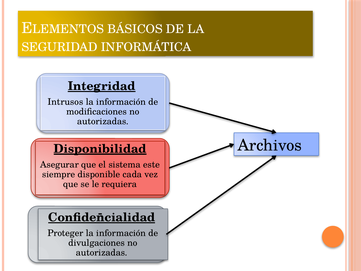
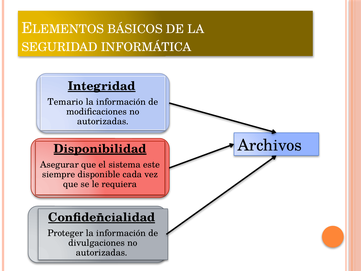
Intrusos: Intrusos -> Temario (65, 102)
